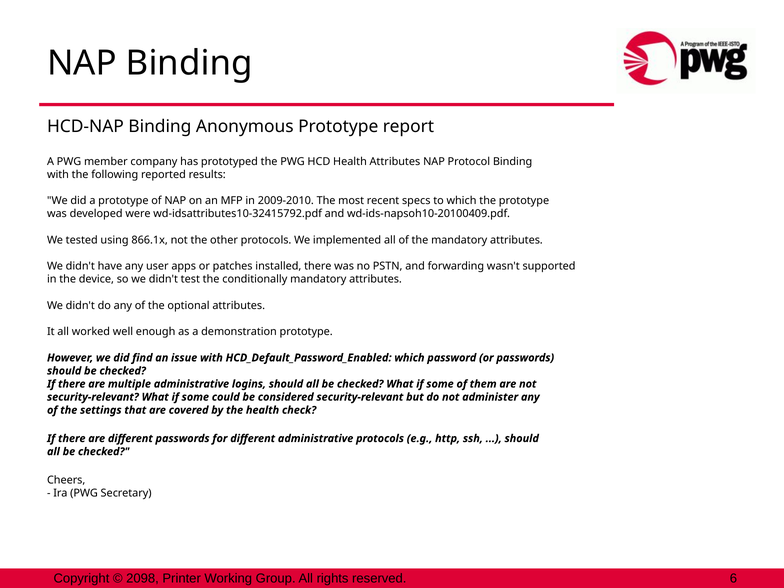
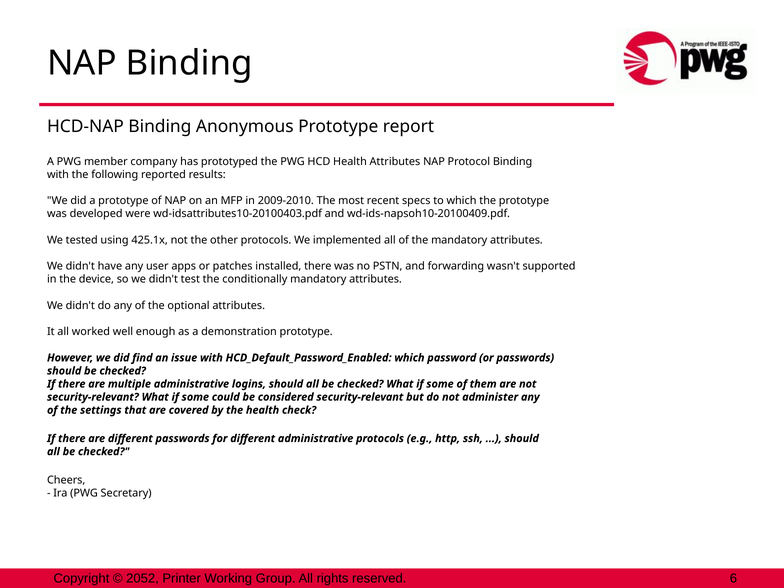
wd-idsattributes10-32415792.pdf: wd-idsattributes10-32415792.pdf -> wd-idsattributes10-20100403.pdf (238, 214)
866.1x: 866.1x -> 425.1x (150, 240)
2098: 2098 -> 2052 (143, 579)
